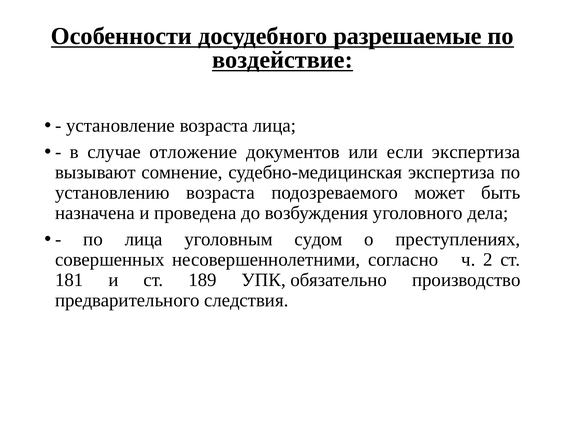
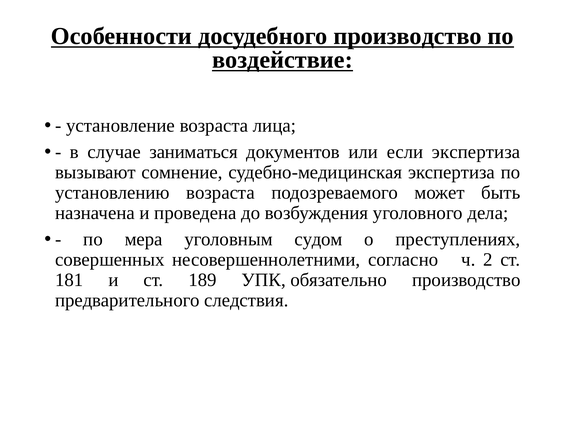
досудебного разрешаемые: разрешаемые -> производство (408, 36)
отложение: отложение -> заниматься (194, 152)
по лица: лица -> мера (144, 239)
